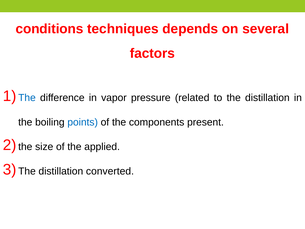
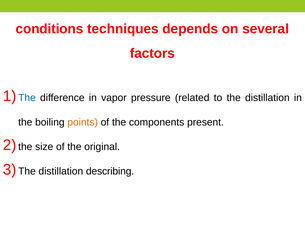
points colour: blue -> orange (83, 122)
applied: applied -> original (102, 147)
converted: converted -> describing (110, 171)
